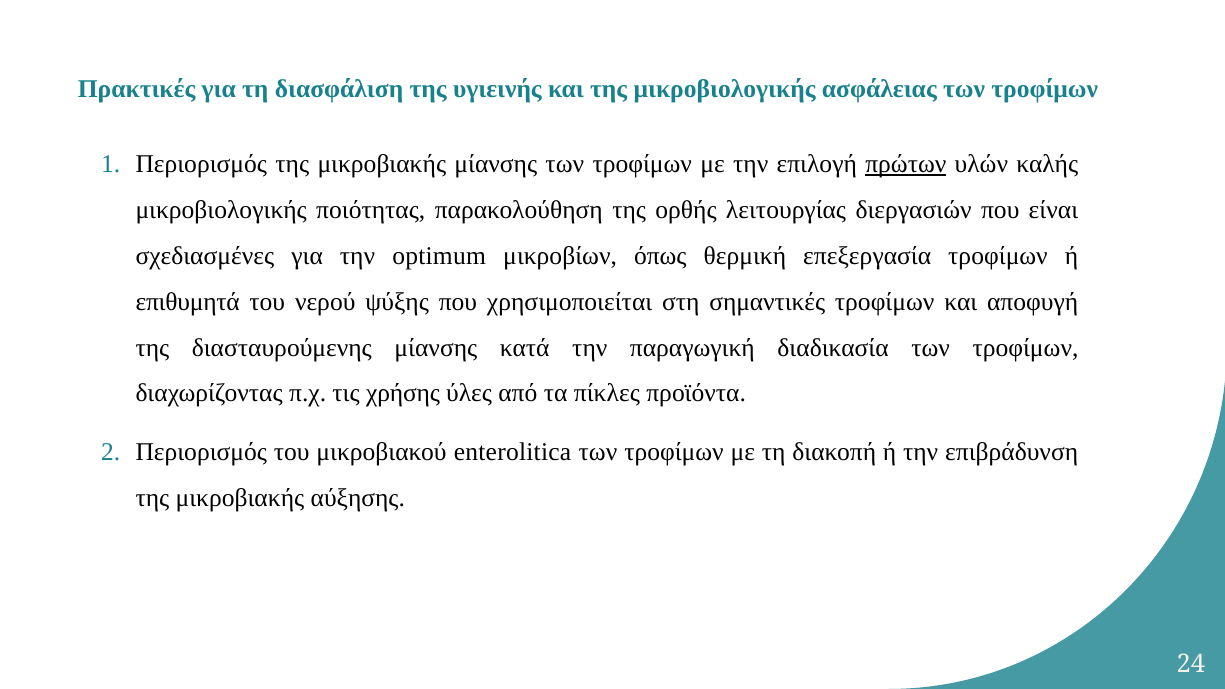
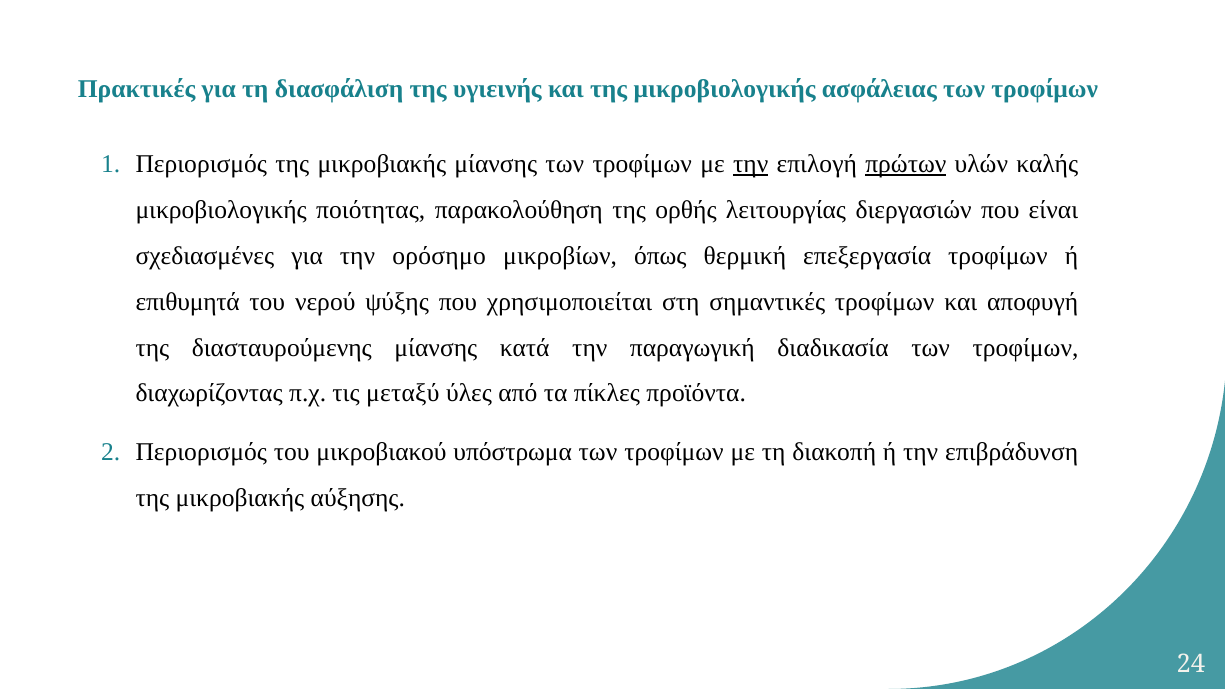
την underline: none -> present (751, 164)
optimum: optimum -> ορόσημο (439, 256)
χρήσης: χρήσης -> μεταξύ (403, 394)
enterolitica: enterolitica -> υπόστρωμα (513, 452)
